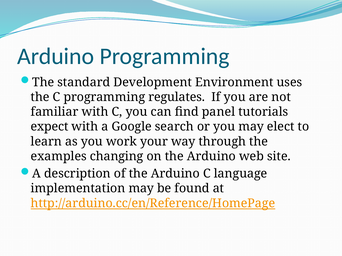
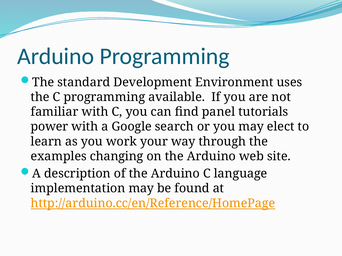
regulates: regulates -> available (177, 97)
expect: expect -> power (49, 127)
